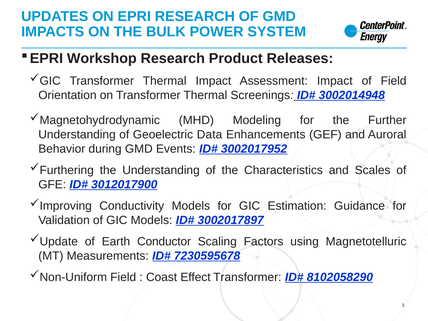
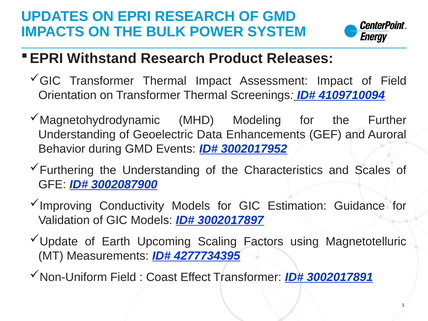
Workshop: Workshop -> Withstand (102, 58)
3002014948: 3002014948 -> 4109710094 (352, 95)
3012017900: 3012017900 -> 3002087900 (124, 184)
Conductor: Conductor -> Upcoming (164, 242)
7230595678: 7230595678 -> 4277734395 (207, 256)
8102058290: 8102058290 -> 3002017891 (340, 277)
